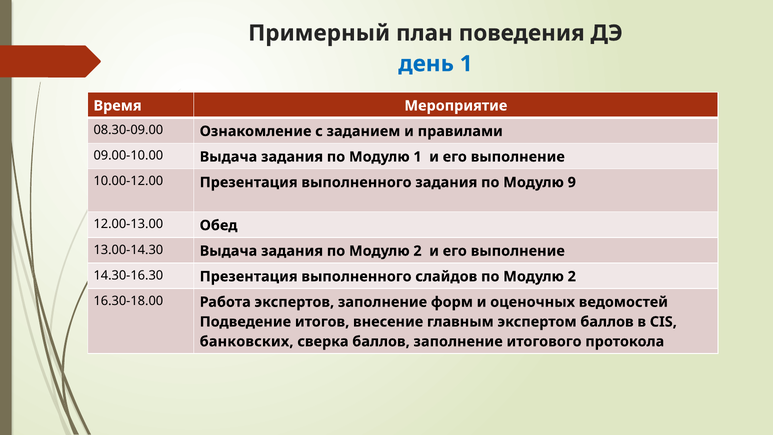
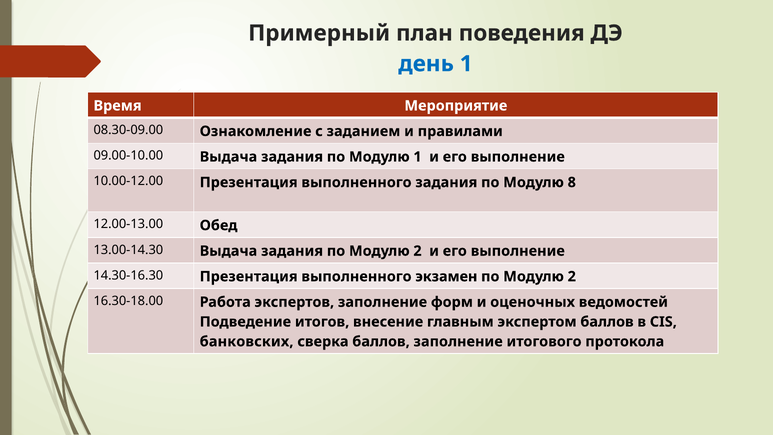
9: 9 -> 8 (572, 182)
слайдов: слайдов -> экзамен (446, 276)
